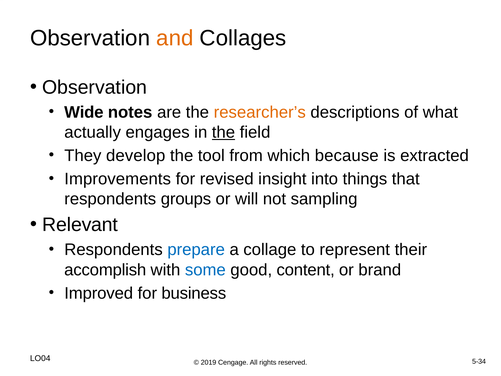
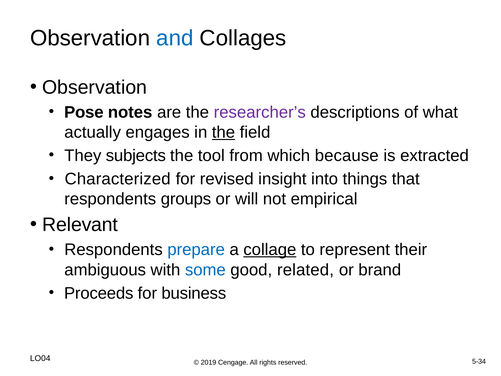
and colour: orange -> blue (175, 38)
Wide: Wide -> Pose (84, 112)
researcher’s colour: orange -> purple (260, 112)
develop: develop -> subjects (136, 156)
Improvements: Improvements -> Characterized (118, 179)
sampling: sampling -> empirical (324, 199)
collage underline: none -> present (270, 250)
accomplish: accomplish -> ambiguous (105, 270)
content: content -> related (305, 270)
Improved: Improved -> Proceeds (99, 293)
